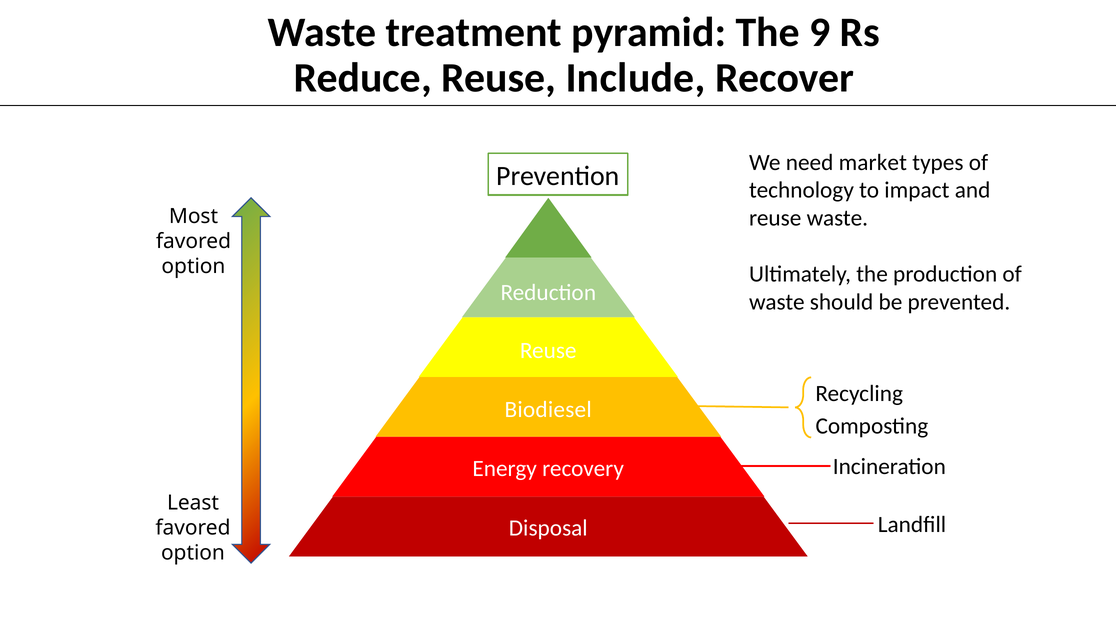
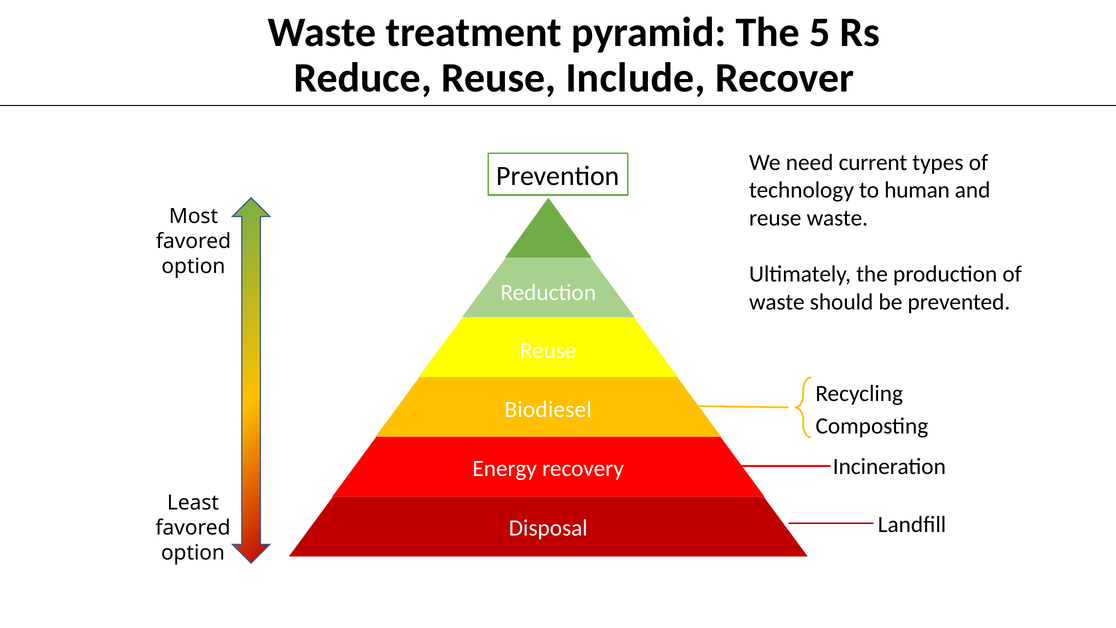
9: 9 -> 5 (820, 33)
market: market -> current (873, 162)
impact: impact -> human (917, 190)
